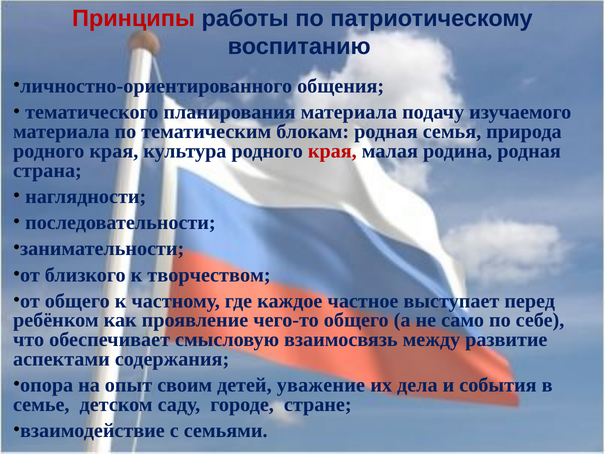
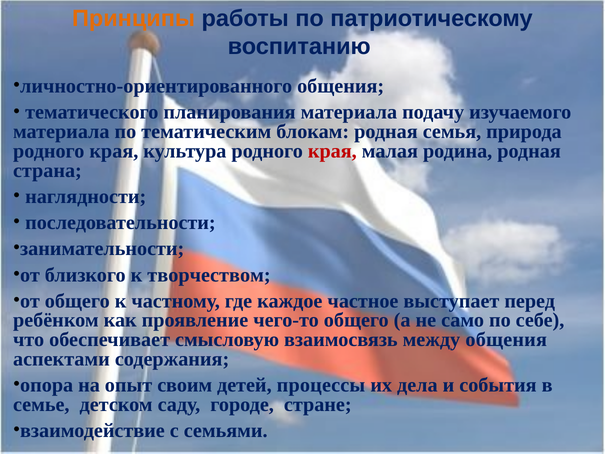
Принципы colour: red -> orange (134, 18)
между развитие: развитие -> общения (506, 340)
уважение: уважение -> процессы (321, 385)
